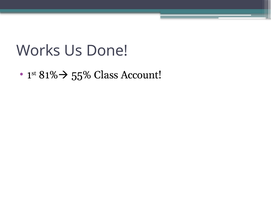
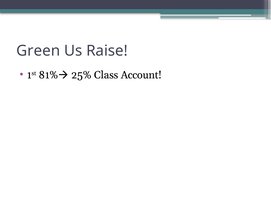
Works: Works -> Green (38, 51)
Done: Done -> Raise (107, 51)
55%: 55% -> 25% (81, 75)
